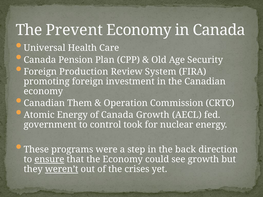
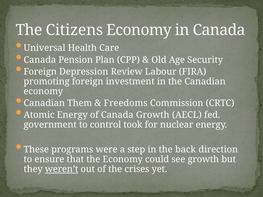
Prevent: Prevent -> Citizens (74, 30)
Production: Production -> Depression (84, 72)
System: System -> Labour (161, 72)
Operation: Operation -> Freedoms (126, 103)
ensure underline: present -> none (49, 160)
